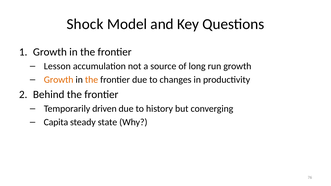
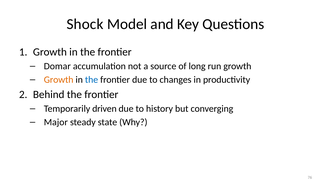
Lesson: Lesson -> Domar (57, 66)
the colour: orange -> blue (92, 80)
Capita: Capita -> Major (56, 122)
